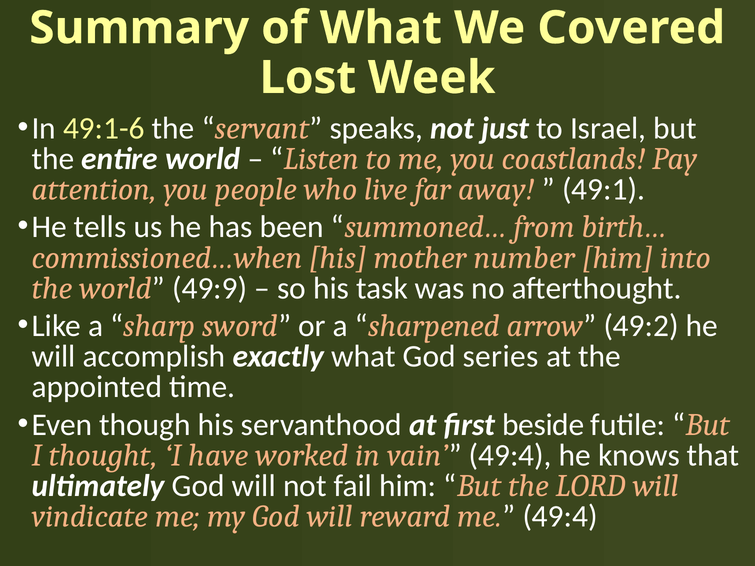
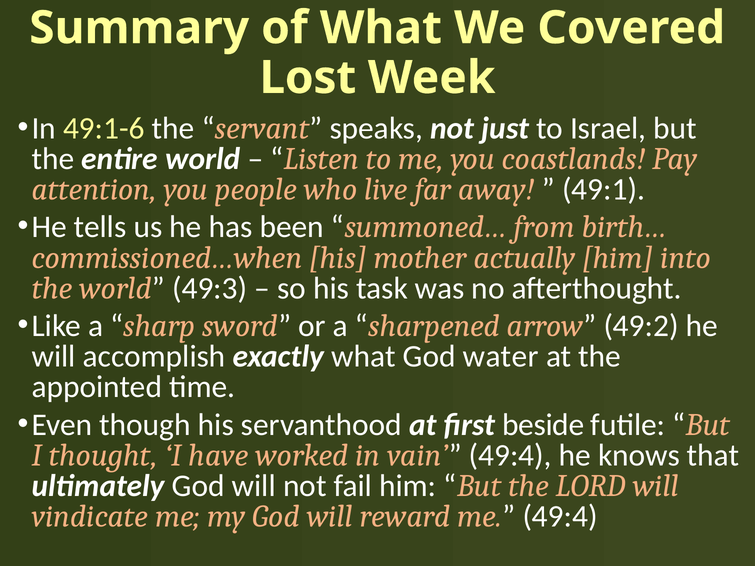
number: number -> actually (525, 258)
49:9: 49:9 -> 49:3 (210, 288)
series: series -> water (501, 357)
